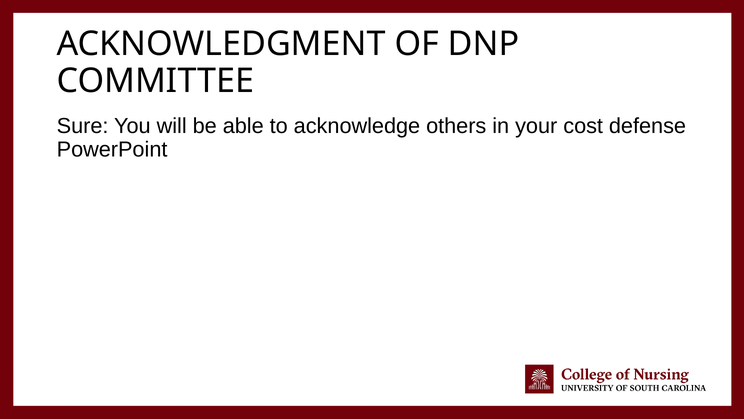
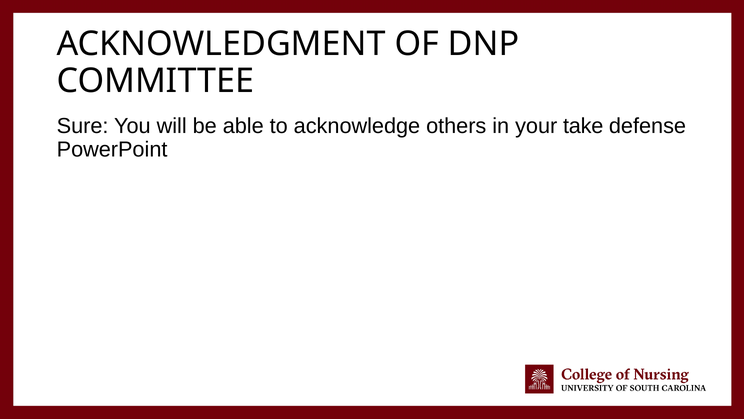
cost: cost -> take (583, 126)
